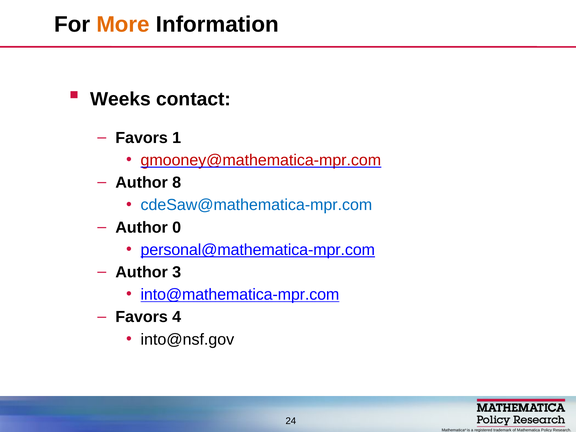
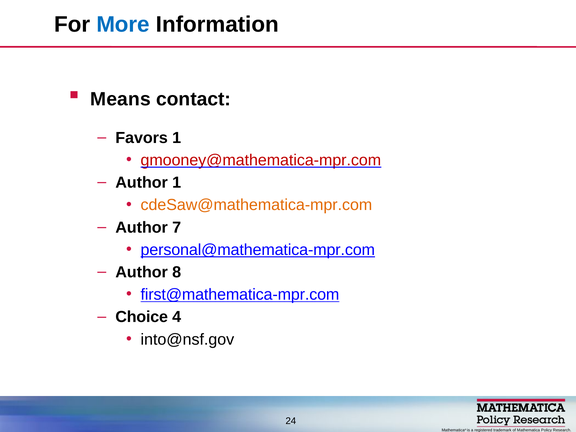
More colour: orange -> blue (123, 24)
Weeks: Weeks -> Means (120, 99)
Author 8: 8 -> 1 (177, 183)
cdeSaw@mathematica-mpr.com colour: blue -> orange (256, 205)
0: 0 -> 7 (177, 227)
3: 3 -> 8 (177, 272)
into@mathematica-mpr.com: into@mathematica-mpr.com -> first@mathematica-mpr.com (240, 295)
Favors: Favors -> Choice (142, 317)
